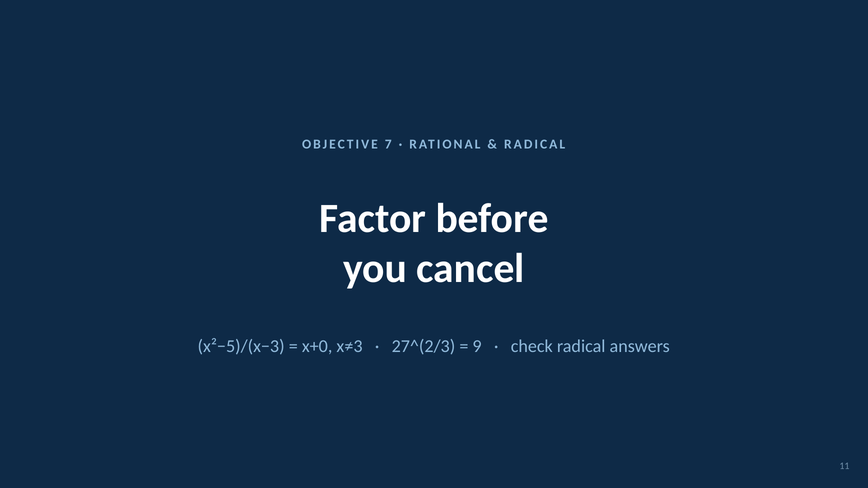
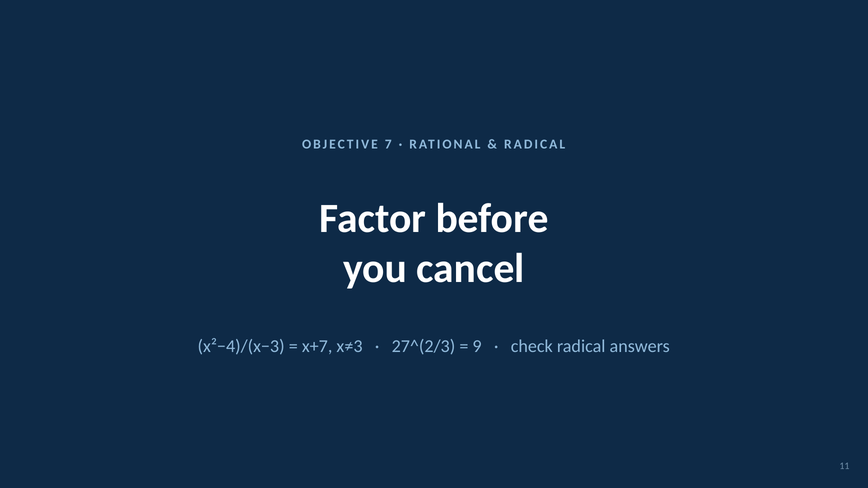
x²−5)/(x−3: x²−5)/(x−3 -> x²−4)/(x−3 (241, 346)
x+0: x+0 -> x+7 (317, 346)
